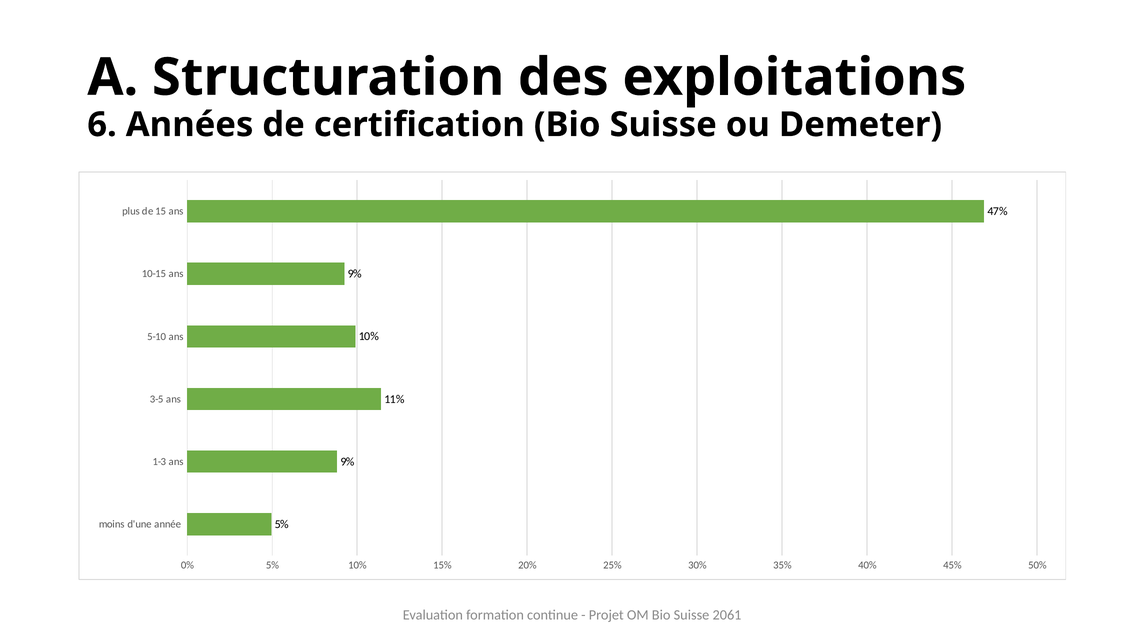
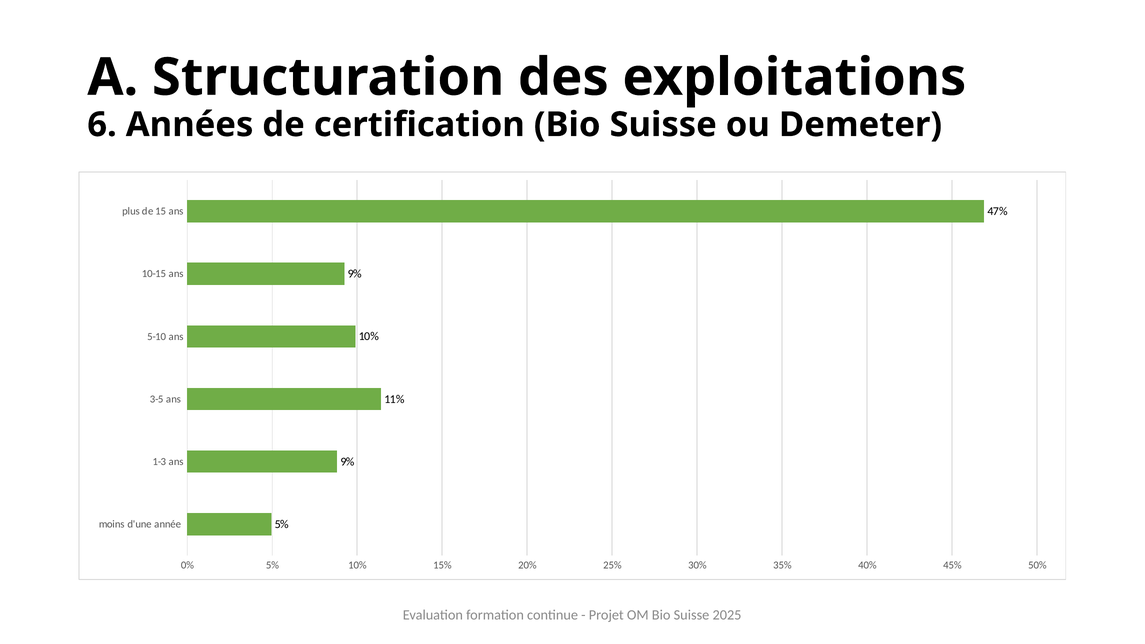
2061: 2061 -> 2025 (727, 615)
